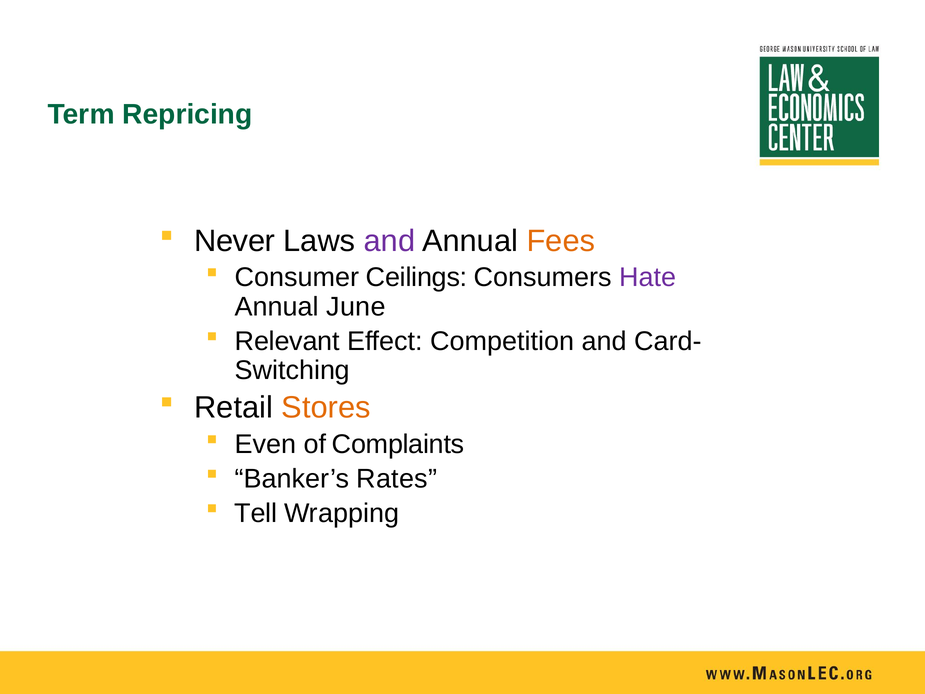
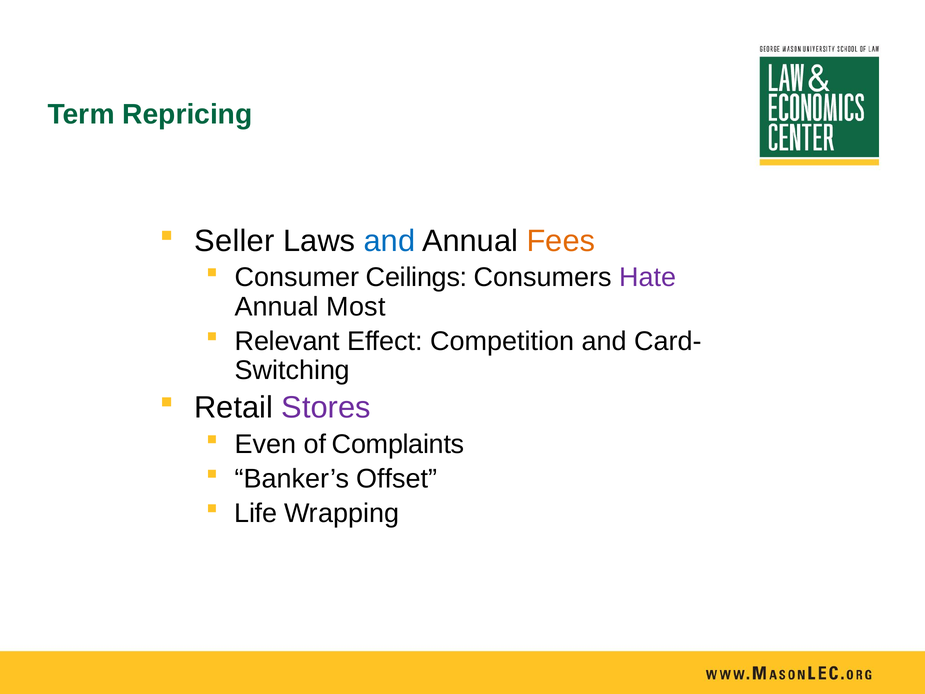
Never: Never -> Seller (234, 241)
and colour: purple -> blue (389, 241)
June: June -> Most (356, 307)
Stores colour: orange -> purple (326, 408)
Rates: Rates -> Offset (397, 479)
Tell: Tell -> Life (256, 513)
